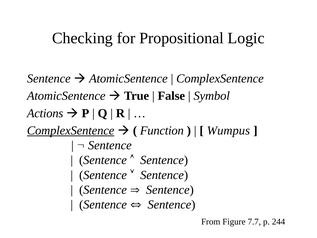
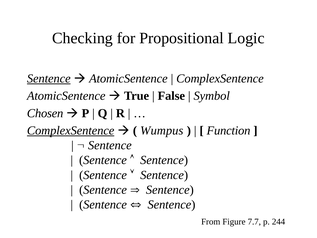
Sentence underline: none -> present (49, 79)
Actions: Actions -> Chosen (45, 113)
Function: Function -> Wumpus (162, 130)
Wumpus: Wumpus -> Function (229, 130)
